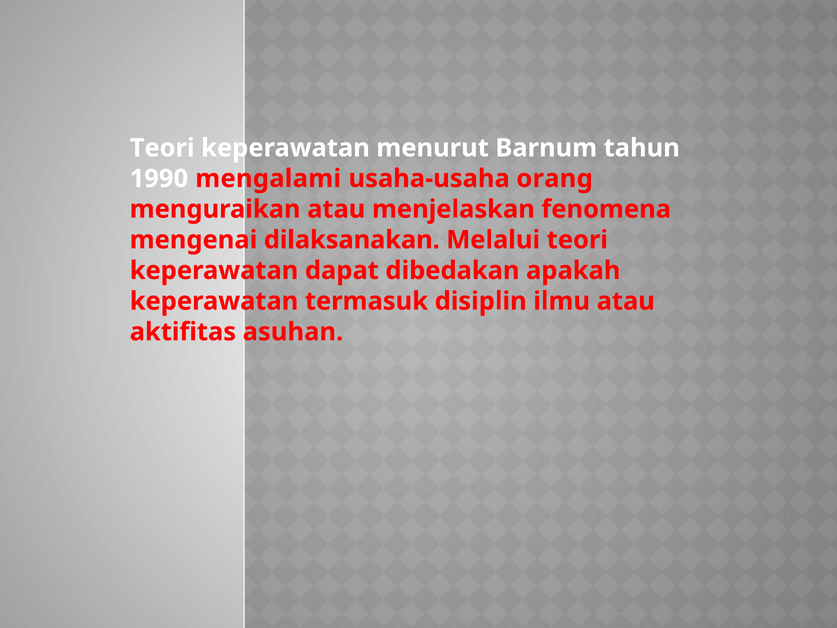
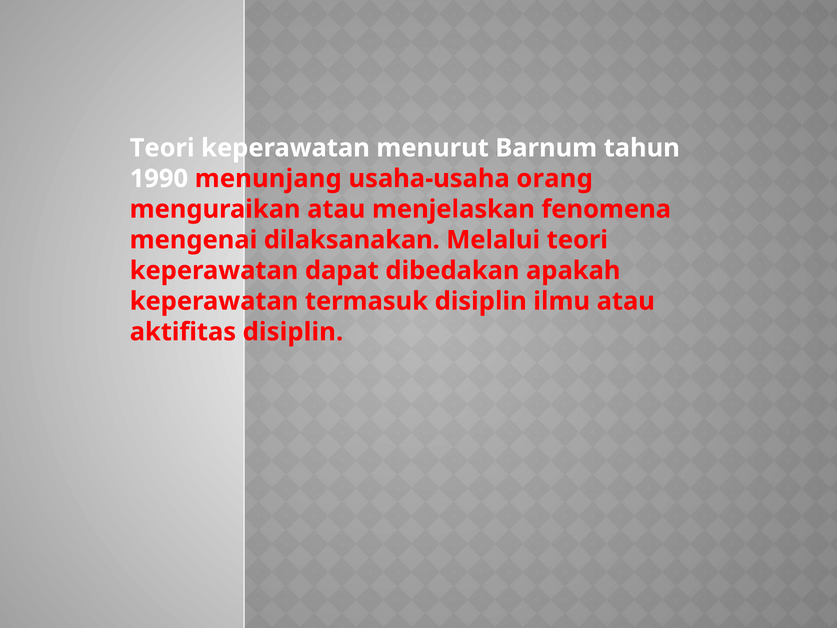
mengalami: mengalami -> menunjang (268, 179)
aktifitas asuhan: asuhan -> disiplin (293, 332)
